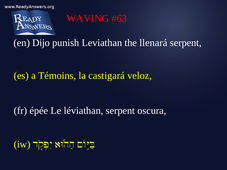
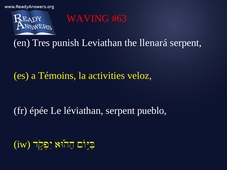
Dijo: Dijo -> Tres (41, 43)
castigará: castigará -> activities (107, 76)
oscura: oscura -> pueblo (152, 111)
